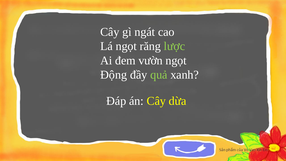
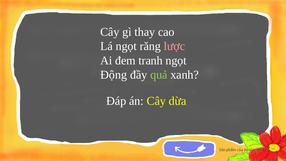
ngát: ngát -> thay (145, 32)
lược colour: light green -> pink (174, 46)
vườn: vườn -> tranh (151, 60)
